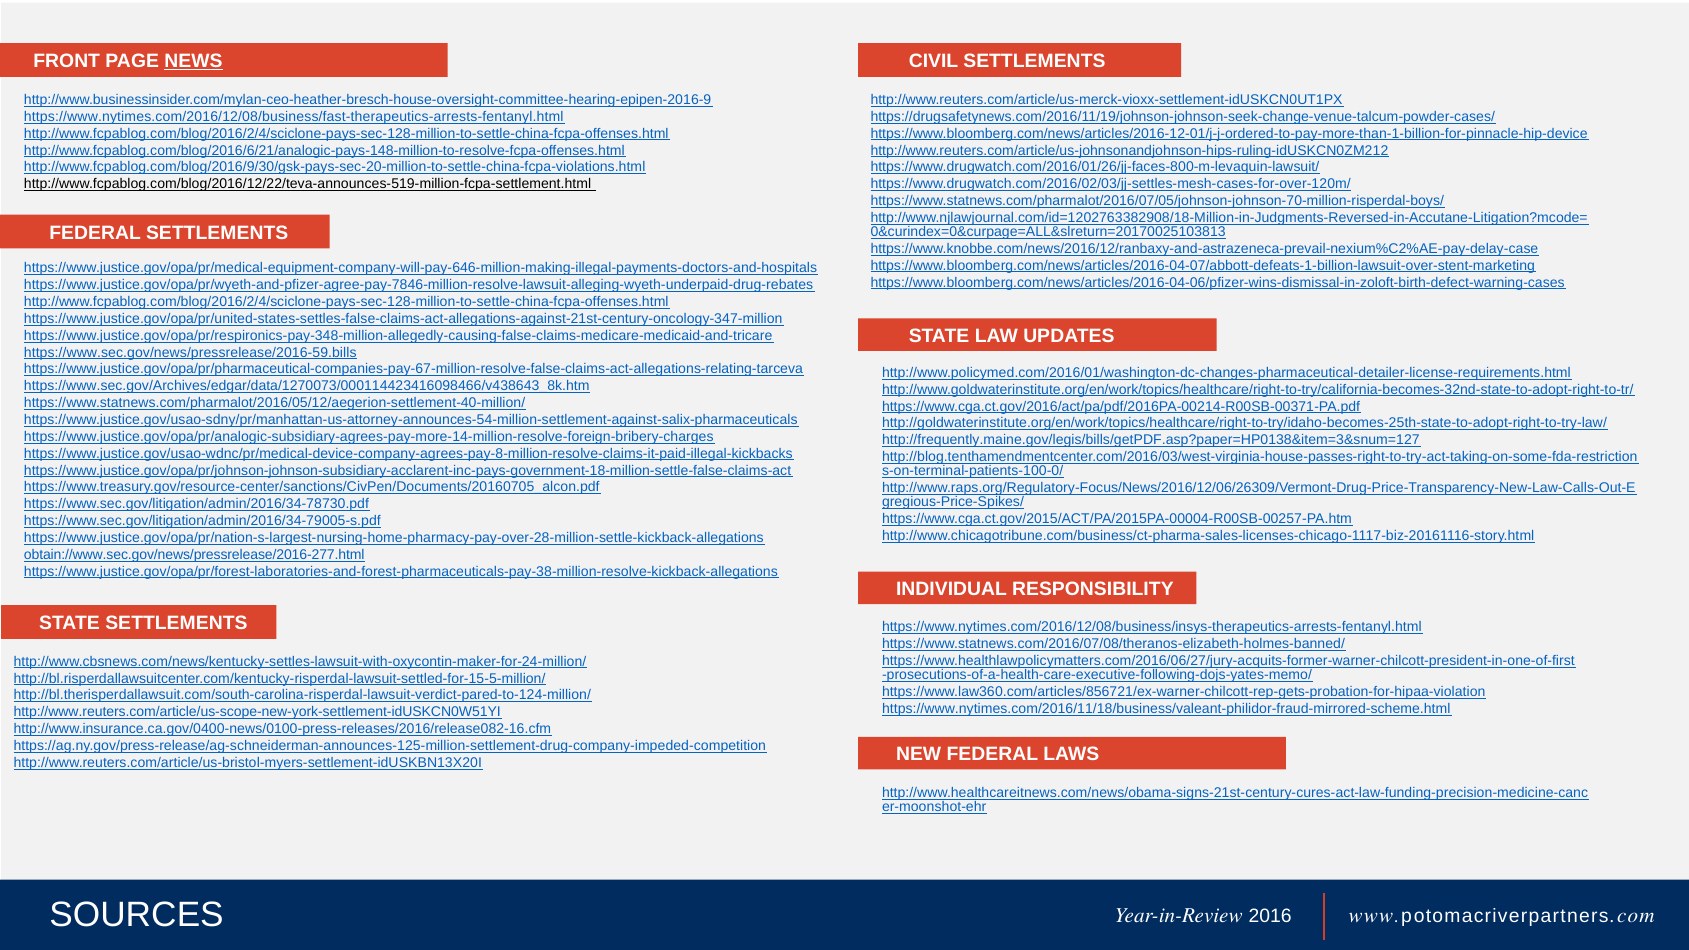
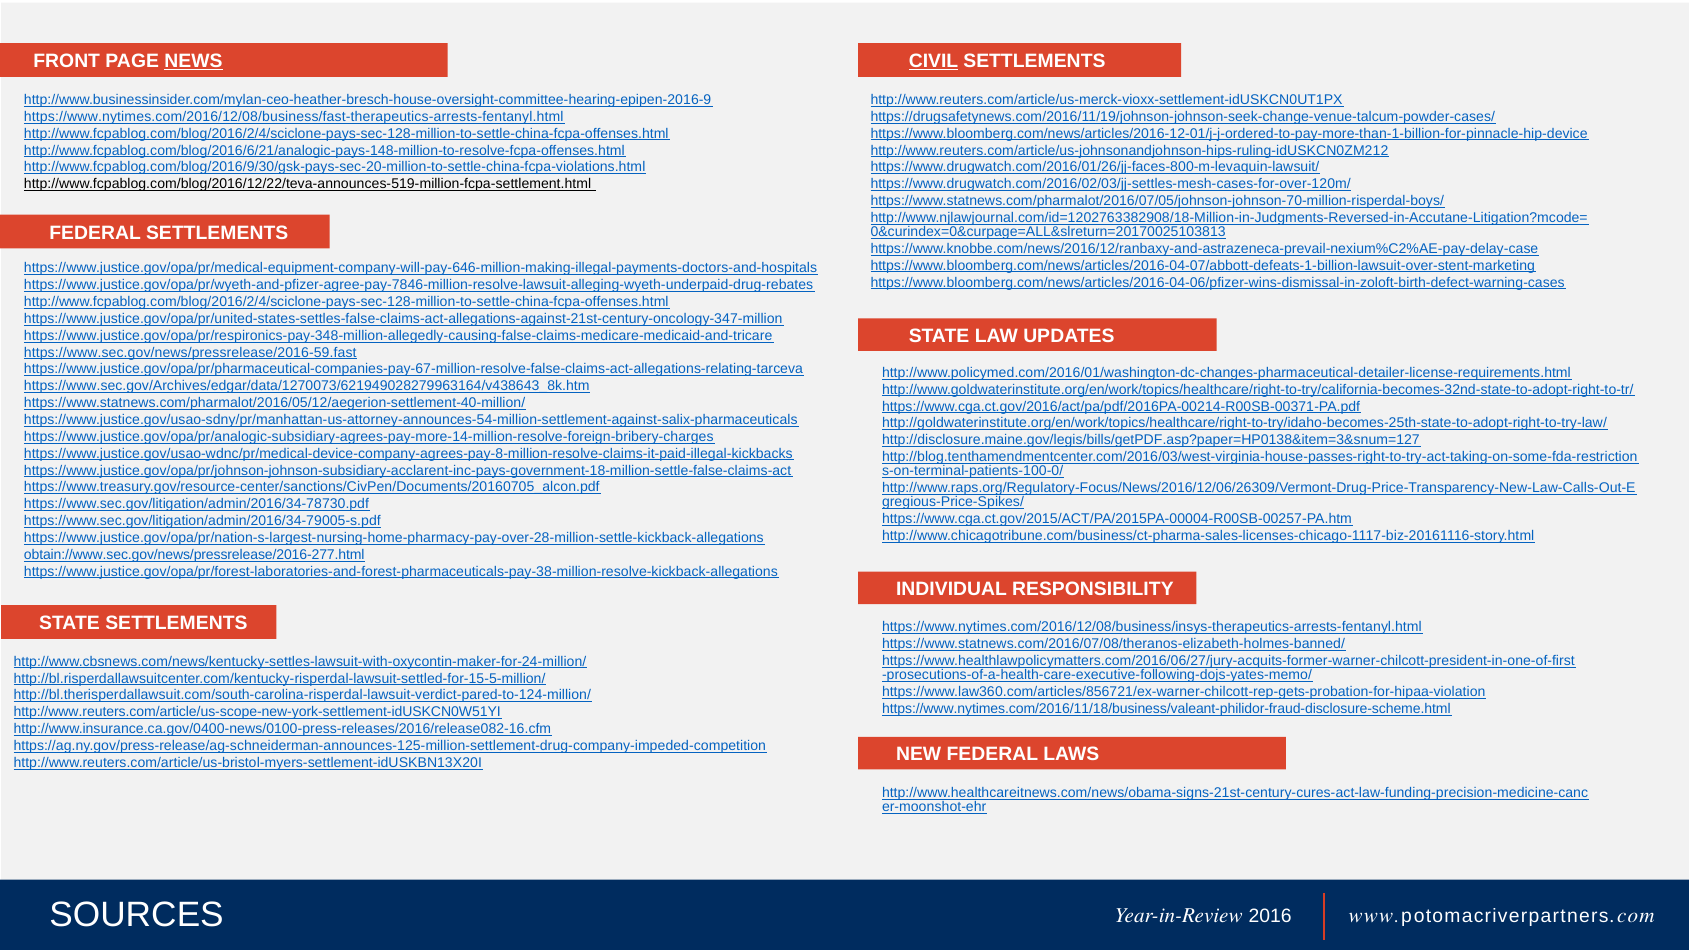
CIVIL underline: none -> present (933, 61)
https://www.sec.gov/news/pressrelease/2016-59.bills: https://www.sec.gov/news/pressrelease/2016-59.bills -> https://www.sec.gov/news/pressrelease/2016-59.fast (190, 352)
https://www.sec.gov/Archives/edgar/data/1270073/000114423416098466/v438643_8k.htm: https://www.sec.gov/Archives/edgar/data/1270073/000114423416098466/v438643_8k.htm -> https://www.sec.gov/Archives/edgar/data/1270073/621949028279963164/v438643_8k.htm (307, 386)
http://frequently.maine.gov/legis/bills/getPDF.asp?paper=HP0138&item=3&snum=127: http://frequently.maine.gov/legis/bills/getPDF.asp?paper=HP0138&item=3&snum=127 -> http://disclosure.maine.gov/legis/bills/getPDF.asp?paper=HP0138&item=3&snum=127 (1151, 440)
https://www.nytimes.com/2016/11/18/business/valeant-philidor-fraud-mirrored-scheme.html: https://www.nytimes.com/2016/11/18/business/valeant-philidor-fraud-mirrored-scheme.html -> https://www.nytimes.com/2016/11/18/business/valeant-philidor-fraud-disclosure-scheme.html (1166, 709)
